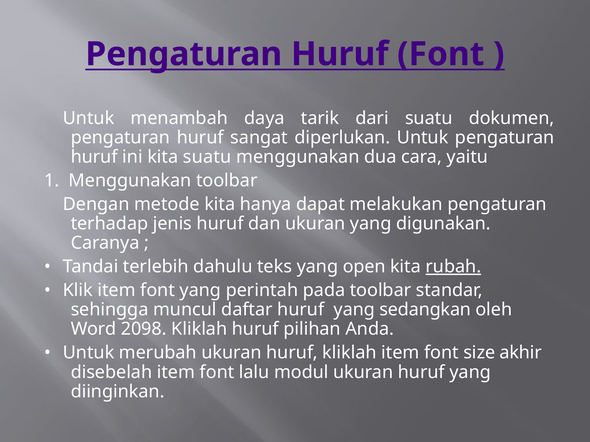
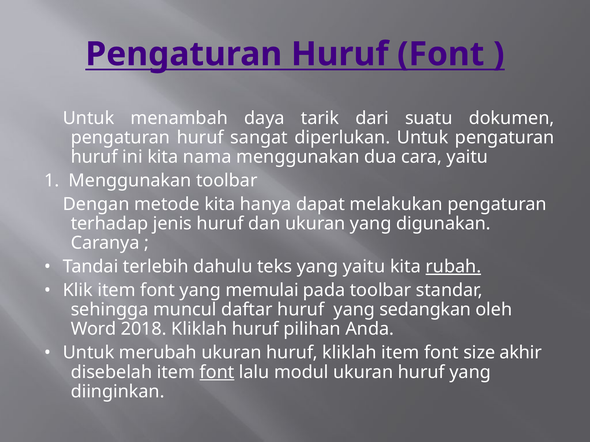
kita suatu: suatu -> nama (207, 157)
yang open: open -> yaitu (364, 267)
perintah: perintah -> memulai (262, 290)
2098: 2098 -> 2018 (144, 329)
font underline: none -> present (217, 372)
